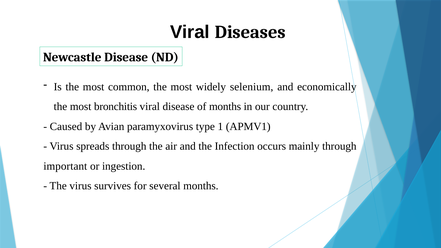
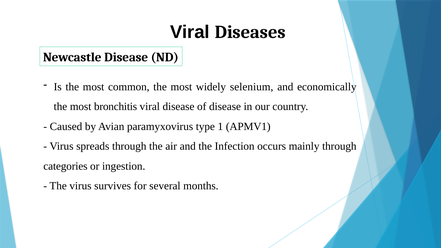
of months: months -> disease (225, 107)
important: important -> categories (65, 166)
